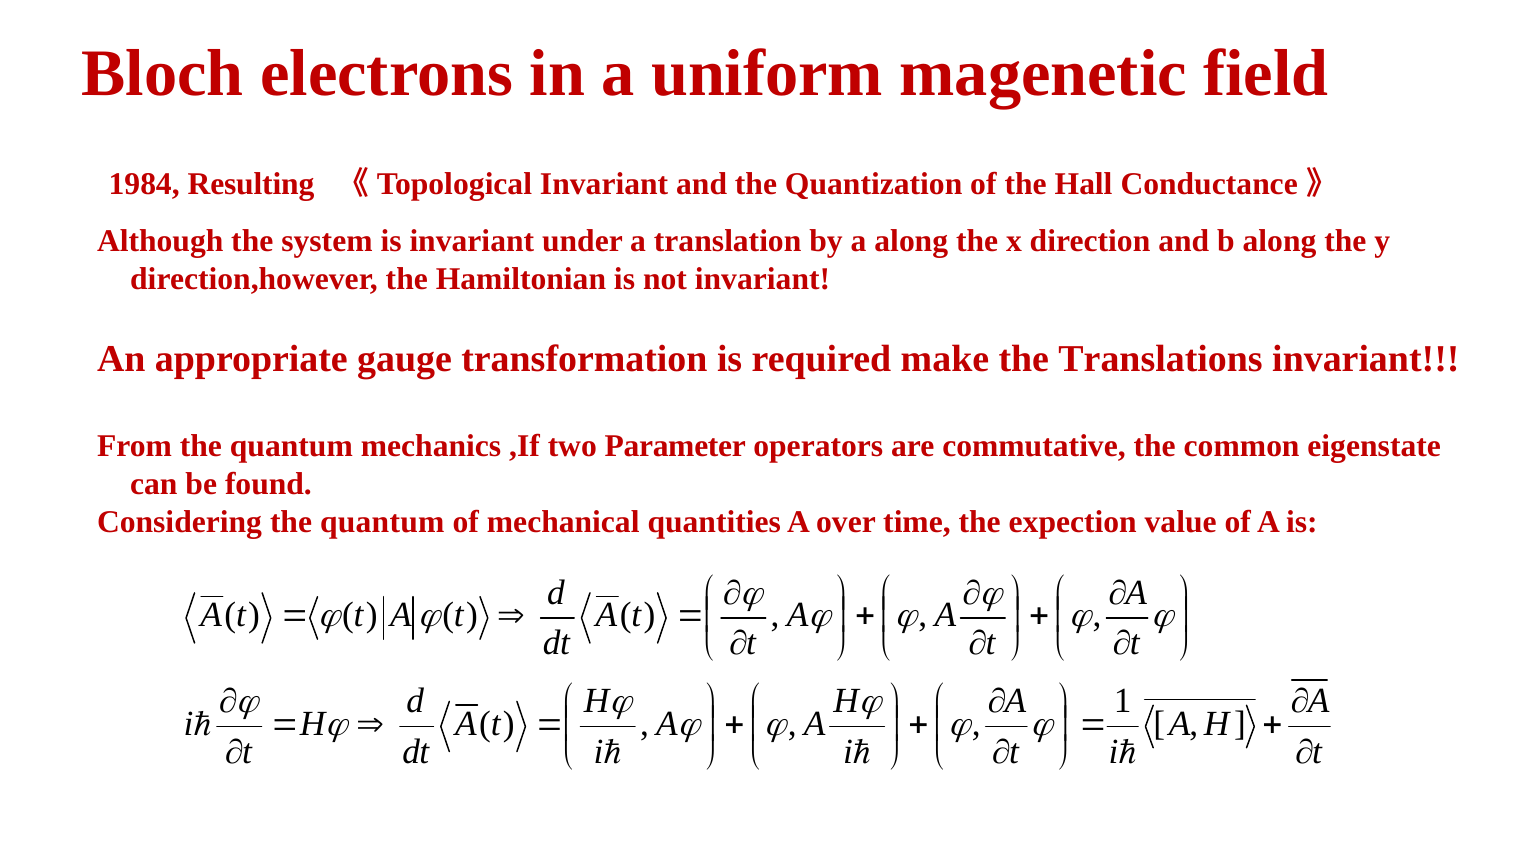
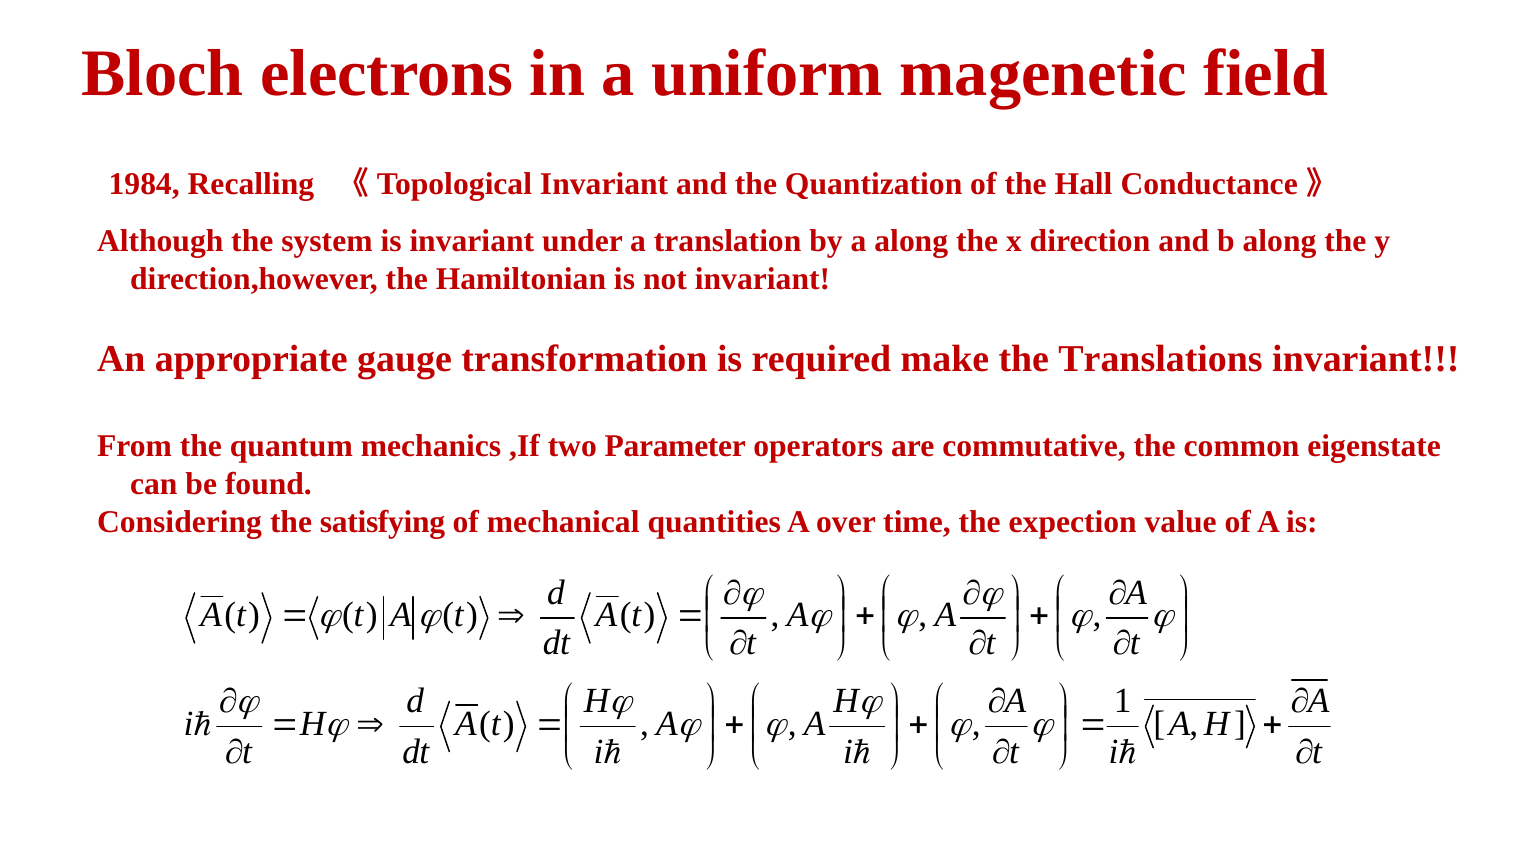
Resulting: Resulting -> Recalling (251, 184)
Considering the quantum: quantum -> satisfying (383, 522)
